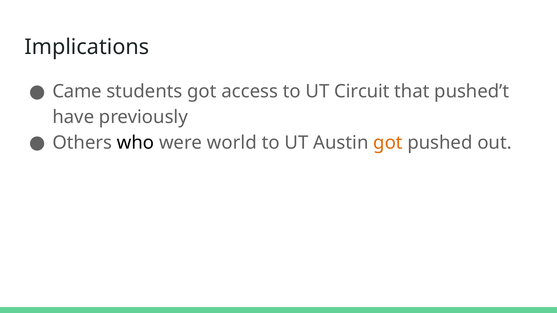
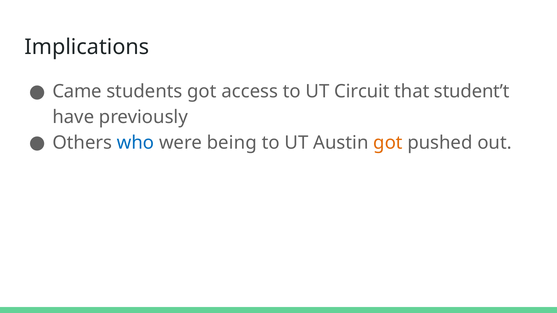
pushed’t: pushed’t -> student’t (472, 92)
who colour: black -> blue (136, 143)
world: world -> being (232, 143)
